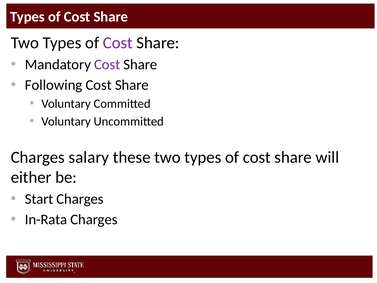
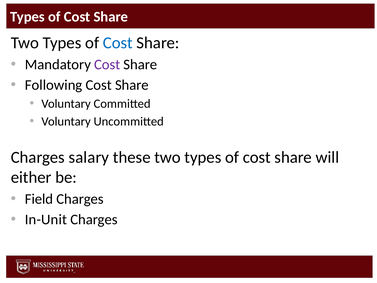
Cost colour: purple -> blue (118, 43)
Start: Start -> Field (39, 199)
In-Rata: In-Rata -> In-Unit (46, 219)
